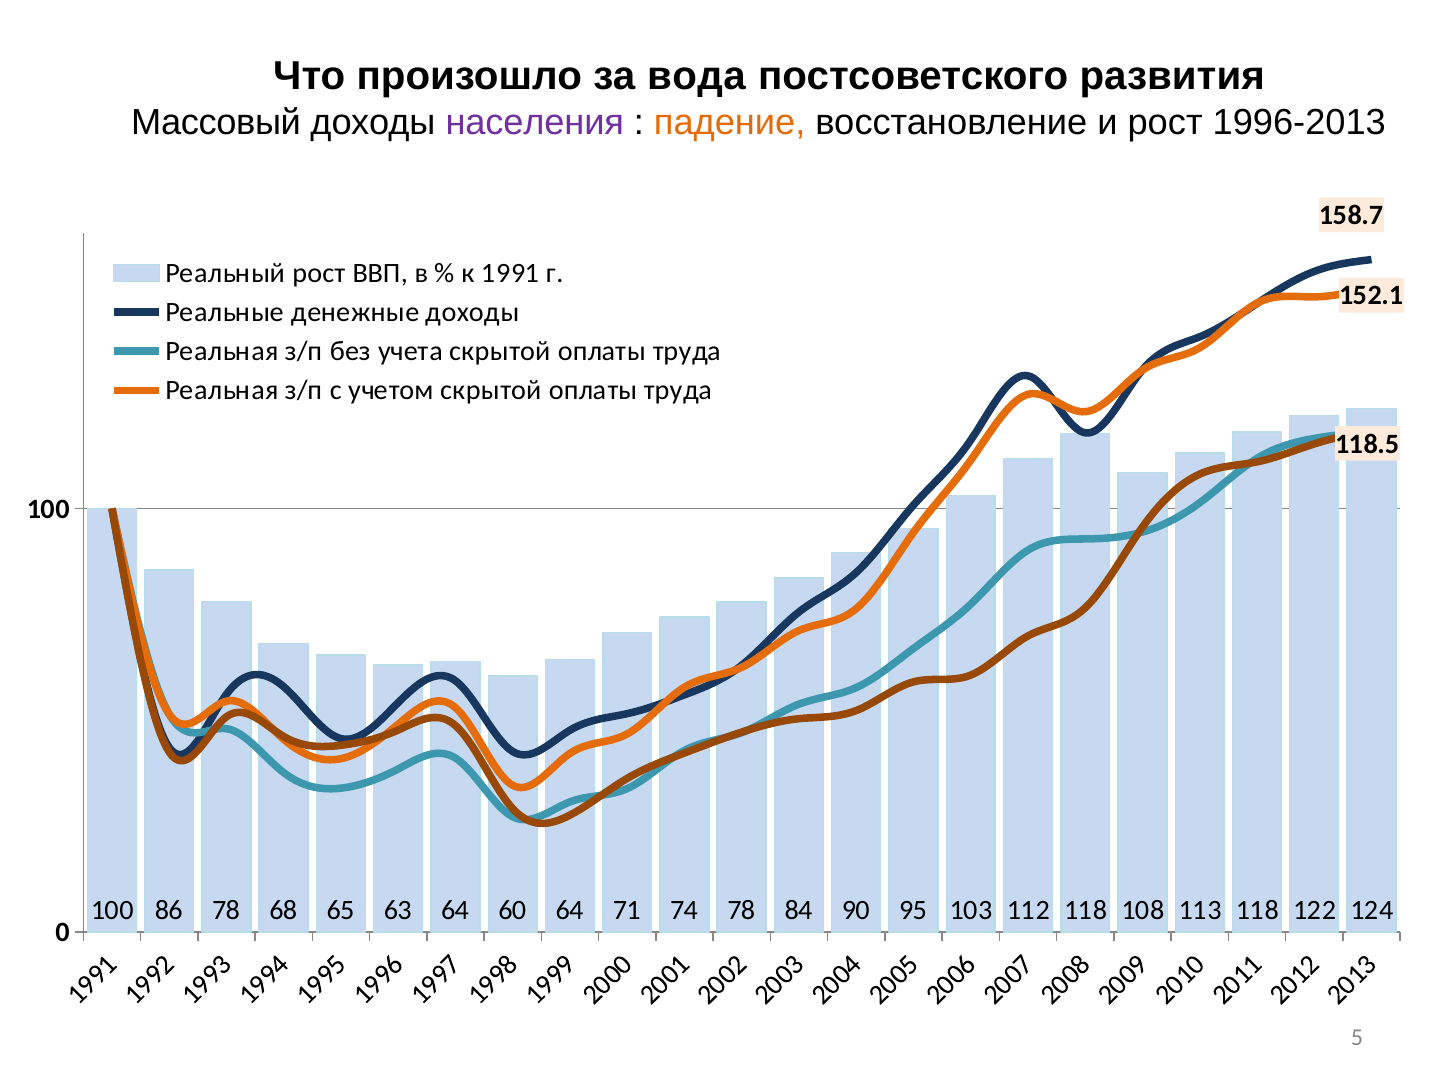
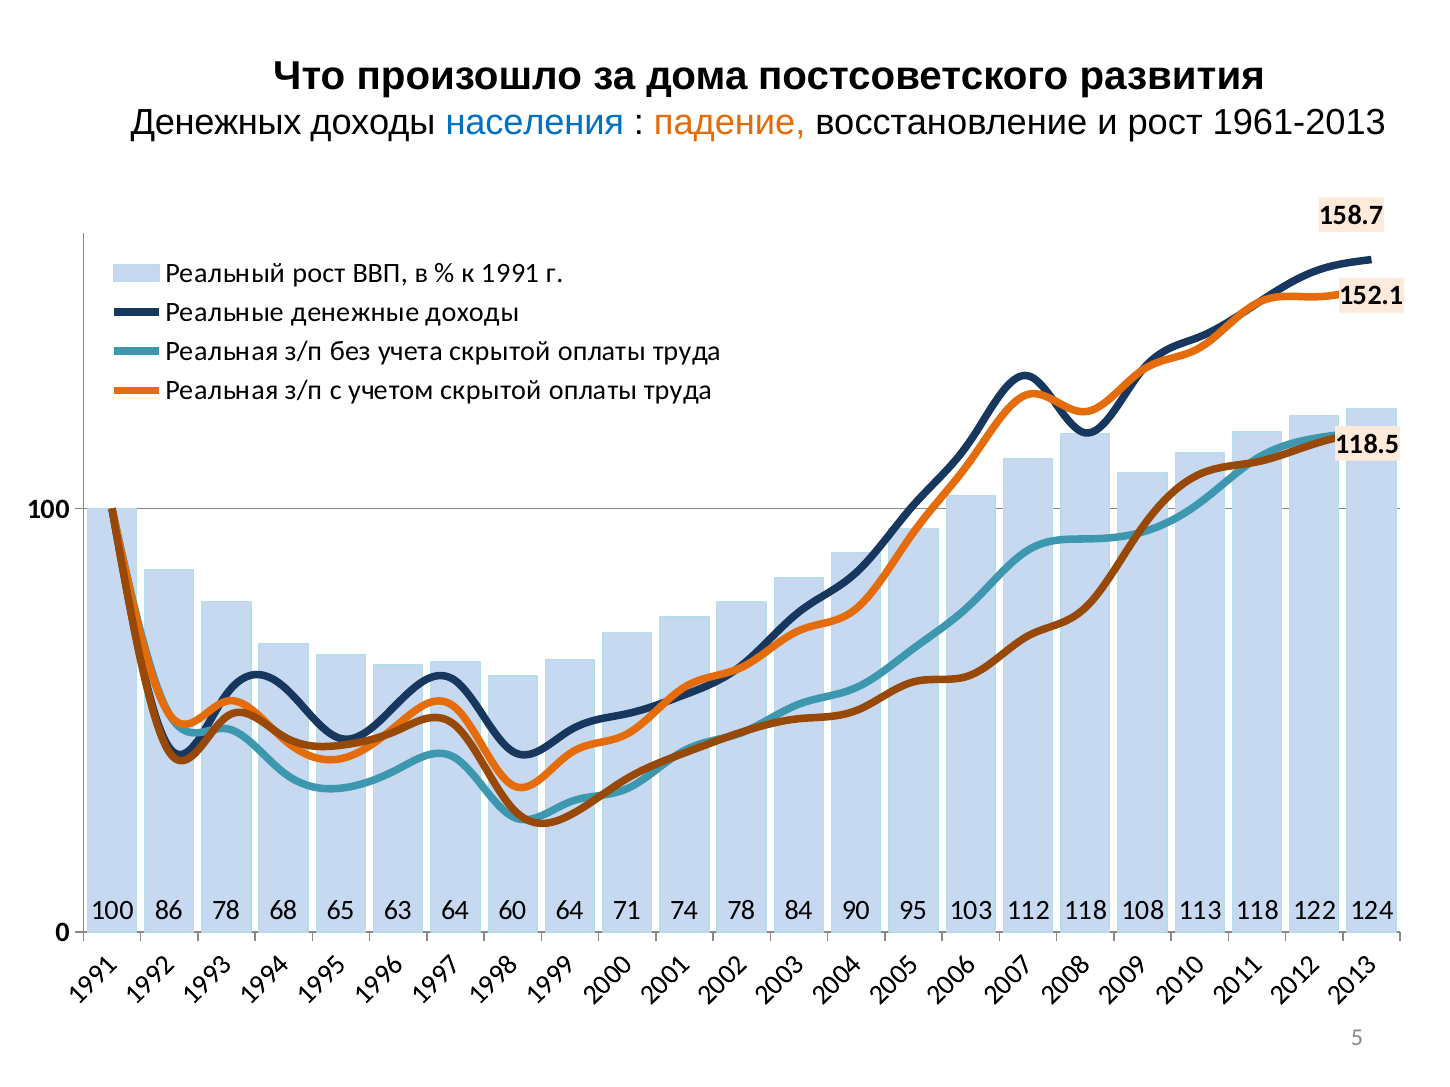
вода: вода -> дома (697, 77)
Массовый: Массовый -> Денежных (216, 122)
населения colour: purple -> blue (535, 122)
1996-2013: 1996-2013 -> 1961-2013 (1299, 122)
